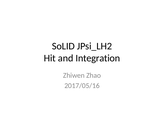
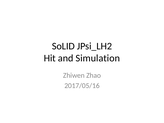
Integration: Integration -> Simulation (98, 58)
